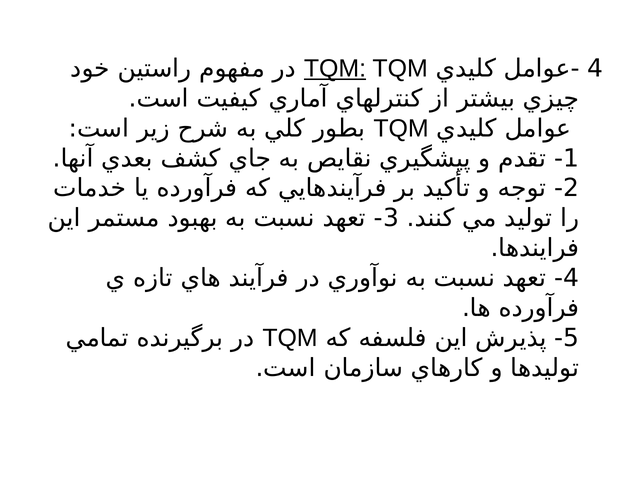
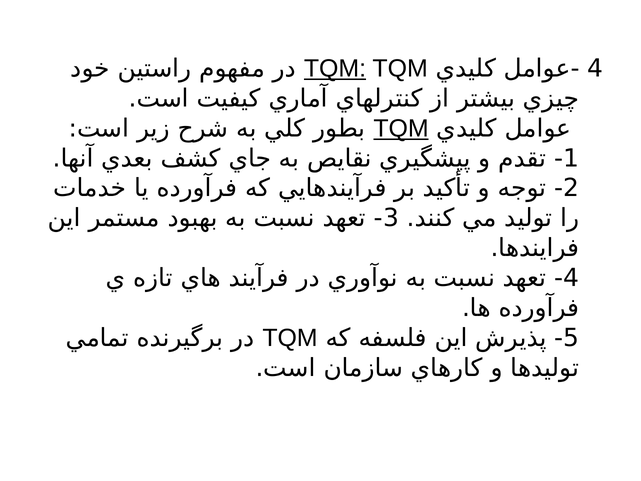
TQM underline: none -> present (401, 128)
